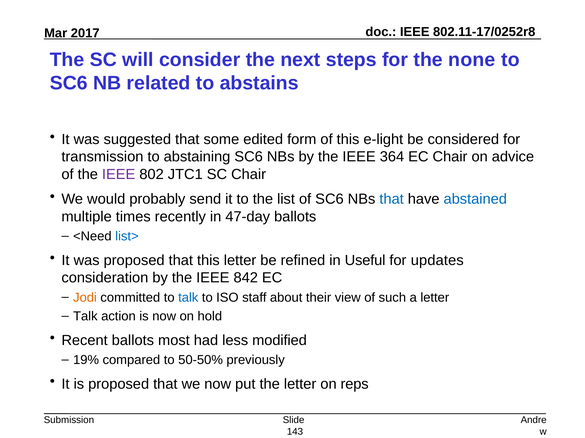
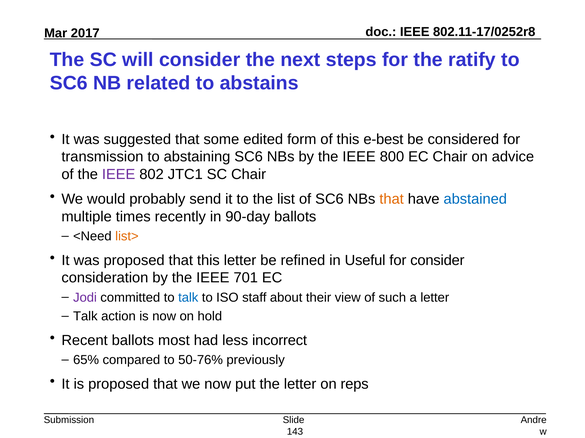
none: none -> ratify (472, 60)
e-light: e-light -> e-best (383, 139)
364: 364 -> 800 (392, 157)
that colour: blue -> orange (392, 199)
47-day: 47-day -> 90-day (248, 217)
list> colour: blue -> orange (127, 237)
for updates: updates -> consider (437, 261)
842: 842 -> 701 (246, 278)
Jodi colour: orange -> purple (85, 298)
modified: modified -> incorrect (280, 341)
19%: 19% -> 65% (86, 361)
50-50%: 50-50% -> 50-76% (201, 361)
